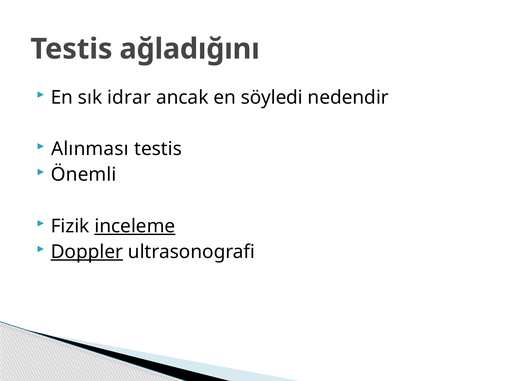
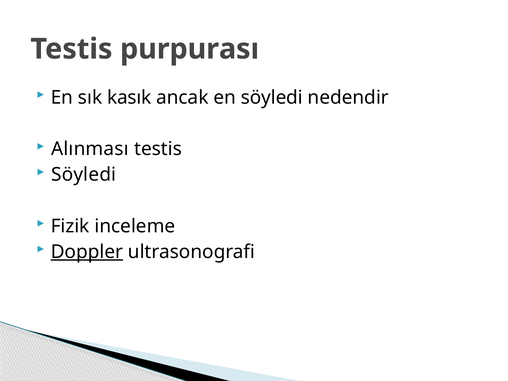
ağladığını: ağladığını -> purpurası (190, 49)
idrar: idrar -> kasık (129, 98)
Önemli: Önemli -> Söyledi (84, 175)
inceleme underline: present -> none (135, 226)
